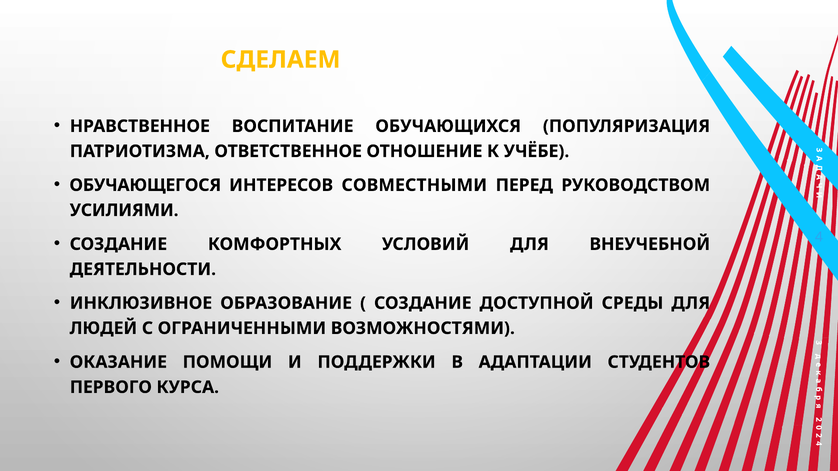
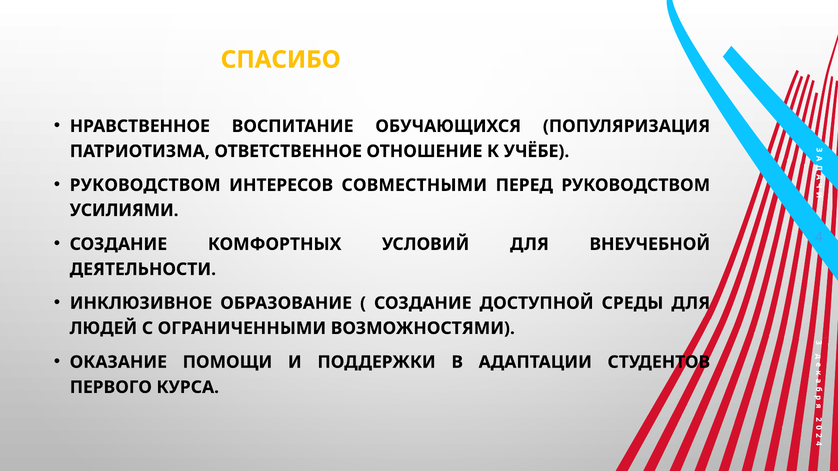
СДЕЛАЕМ: СДЕЛАЕМ -> СПАСИБО (281, 60)
ОБУЧАЮЩЕГОСЯ: ОБУЧАЮЩЕГОСЯ -> РУКОВОДСТВОМ (145, 185)
